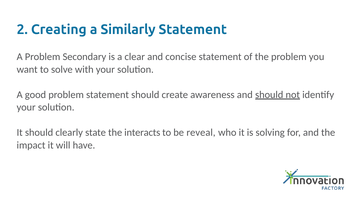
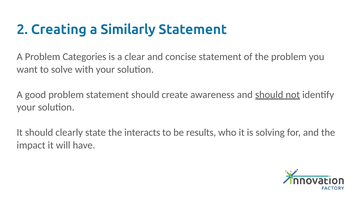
Secondary: Secondary -> Categories (84, 57)
reveal: reveal -> results (201, 133)
